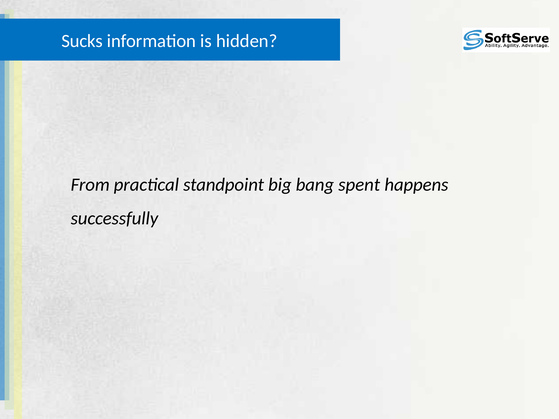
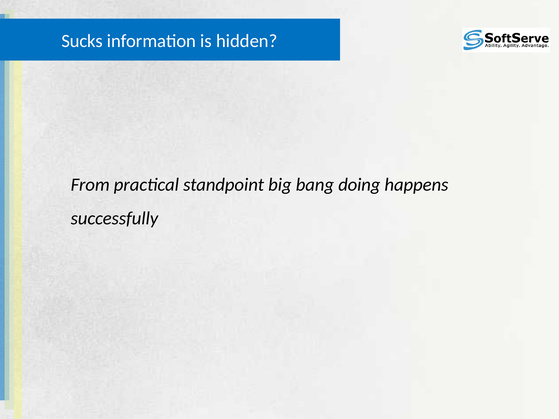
spent: spent -> doing (359, 185)
